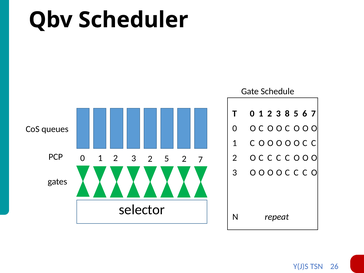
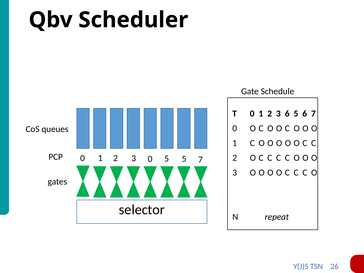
3 8: 8 -> 6 (287, 114)
3 2: 2 -> 0 (150, 159)
5 2: 2 -> 5 (184, 159)
